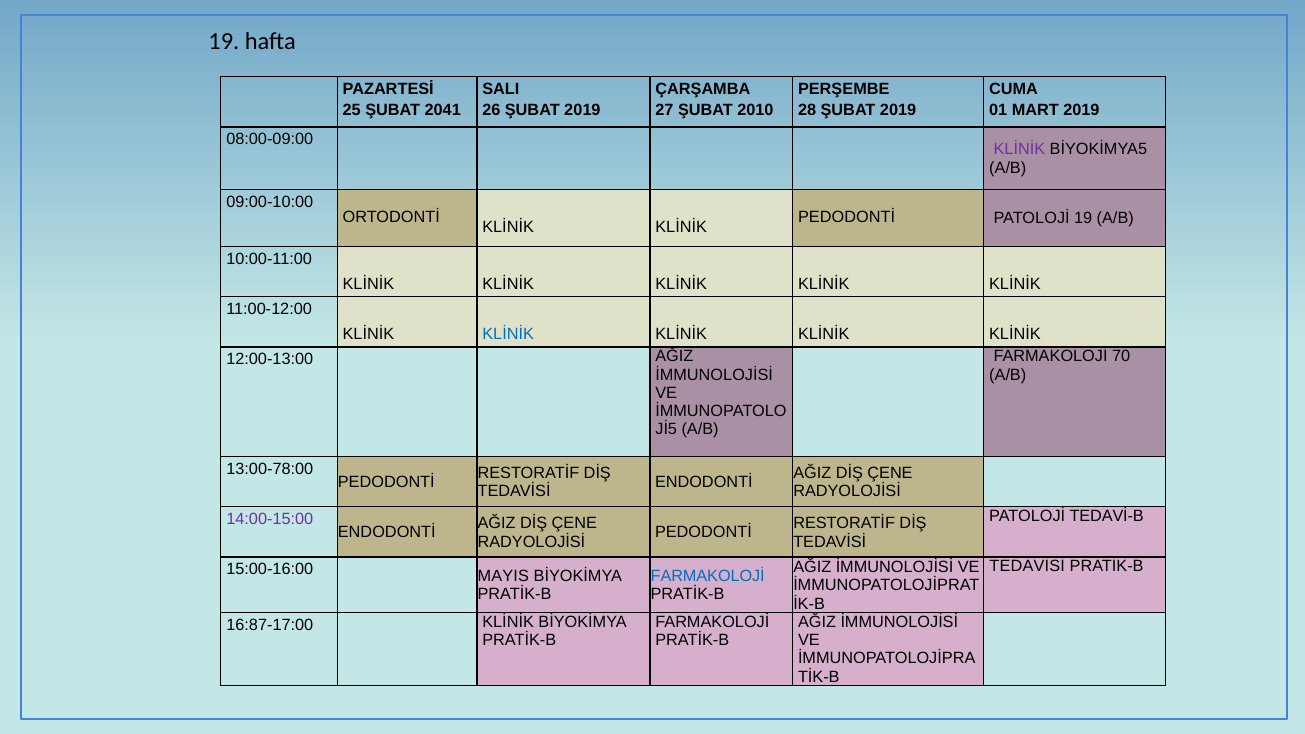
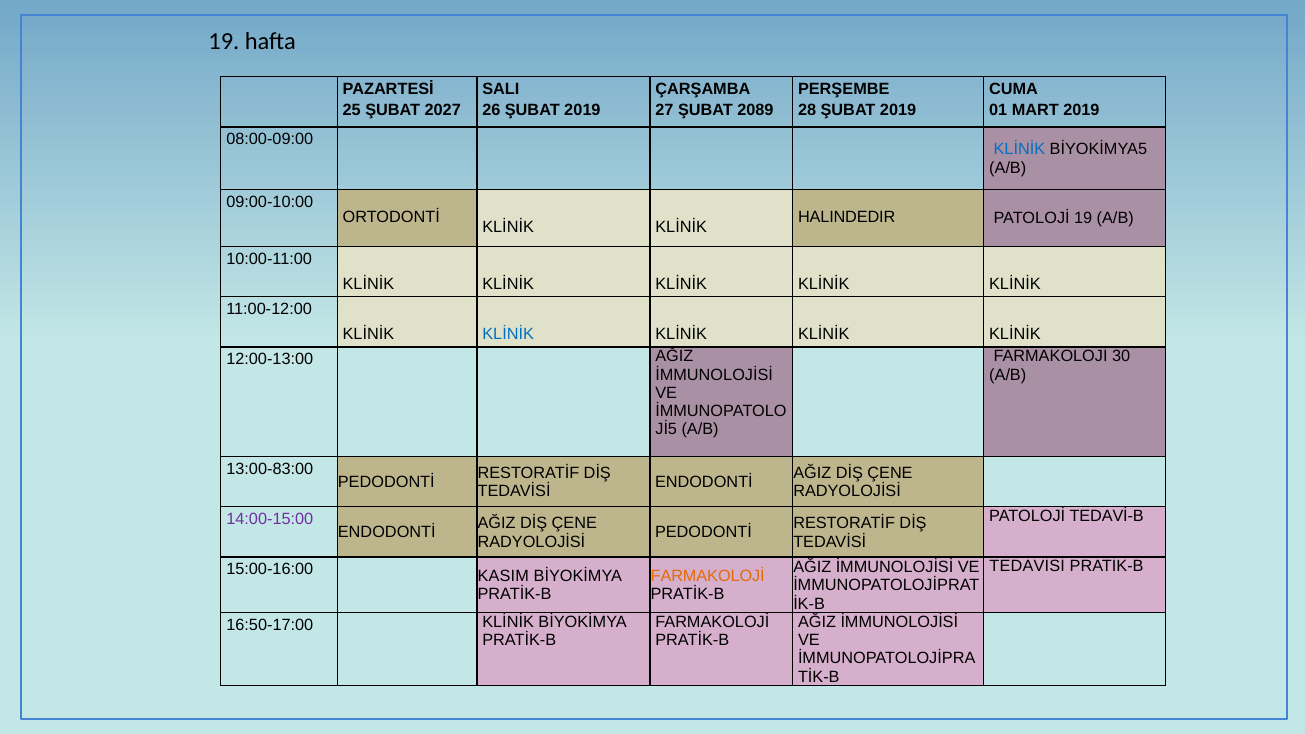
2041: 2041 -> 2027 (443, 110)
2010: 2010 -> 2089 (755, 110)
KLİNİK colour: purple -> blue (1019, 150)
PEDODONTİ: PEDODONTİ -> HALINDEDIR (847, 217)
70: 70 -> 30 (1121, 356)
13:00-78:00: 13:00-78:00 -> 13:00-83:00 (270, 469)
MAYIS: MAYIS -> KASIM (503, 576)
FARMAKOLOJİ colour: blue -> orange (708, 576)
16:87-17:00: 16:87-17:00 -> 16:50-17:00 (270, 625)
